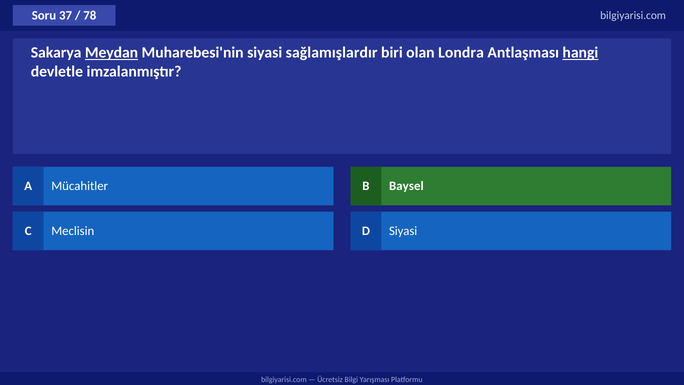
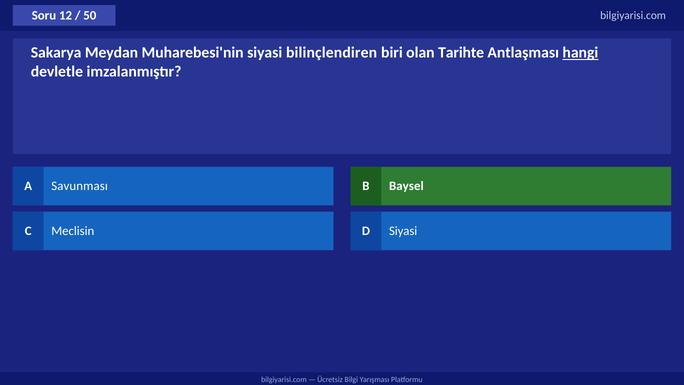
37: 37 -> 12 (66, 16)
78: 78 -> 50 (90, 16)
Meydan underline: present -> none (112, 53)
sağlamışlardır: sağlamışlardır -> bilinçlendiren (332, 53)
Londra: Londra -> Tarihte (461, 53)
Mücahitler: Mücahitler -> Savunması (80, 186)
